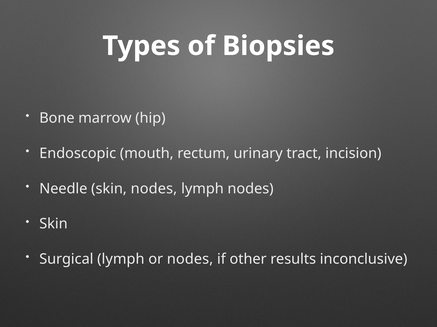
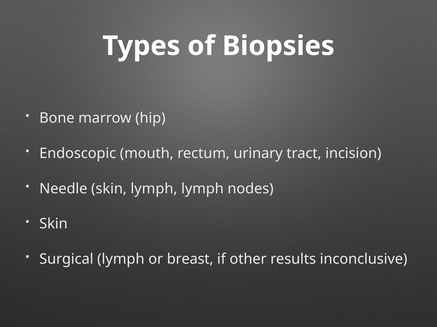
skin nodes: nodes -> lymph (154, 189)
or nodes: nodes -> breast (190, 260)
